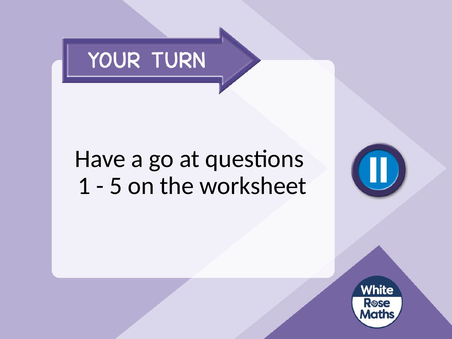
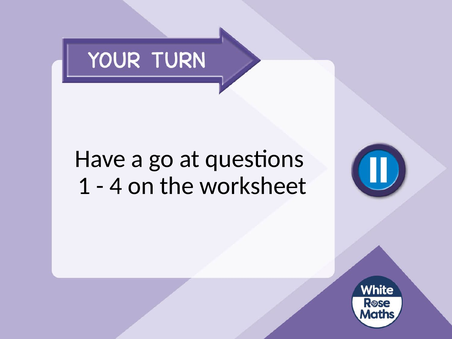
5: 5 -> 4 (116, 186)
